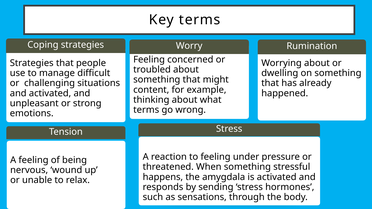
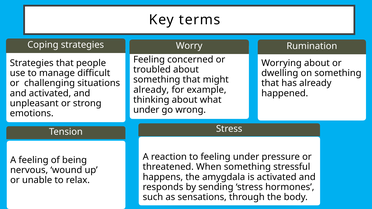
content: content -> already (151, 90)
terms: terms -> under (146, 110)
